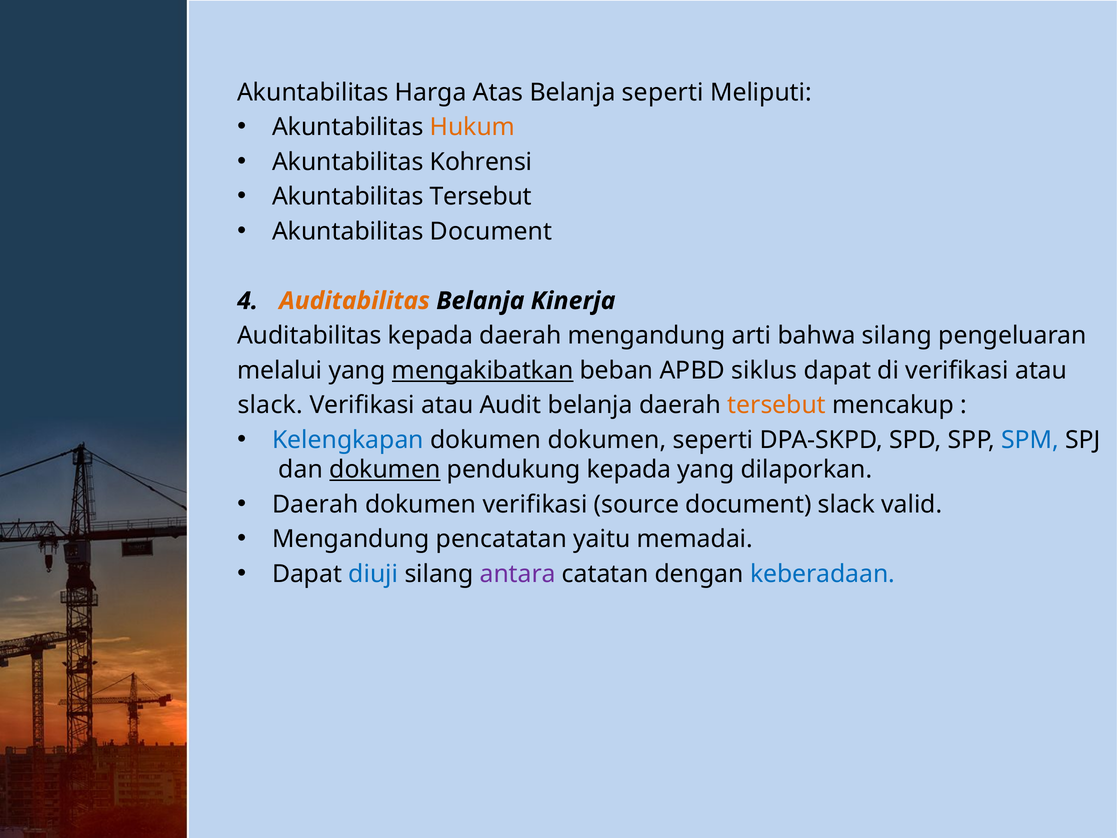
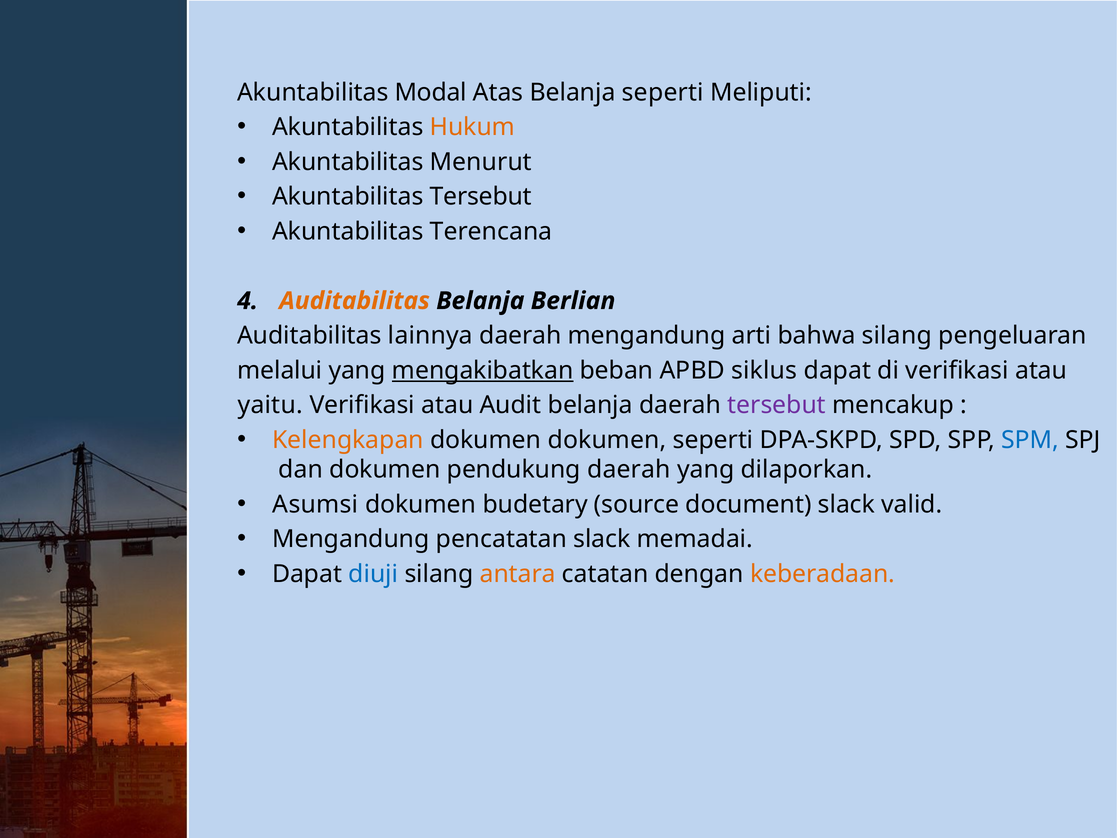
Harga: Harga -> Modal (431, 92)
Kohrensi: Kohrensi -> Menurut (481, 162)
Akuntabilitas Document: Document -> Terencana (491, 231)
Kinerja: Kinerja -> Berlian (573, 301)
Auditabilitas kepada: kepada -> lainnya (430, 335)
slack: slack -> yaitu (270, 405)
tersebut colour: orange -> purple (777, 405)
Kelengkapan colour: blue -> orange (348, 440)
dokumen underline: present -> none (385, 469)
pendukung kepada: kepada -> daerah (629, 469)
Daerah: Daerah -> Asumsi (315, 504)
dokumen verifikasi: verifikasi -> budetary (535, 504)
pencatatan yaitu: yaitu -> slack (602, 539)
antara colour: purple -> orange (518, 574)
keberadaan colour: blue -> orange (823, 574)
